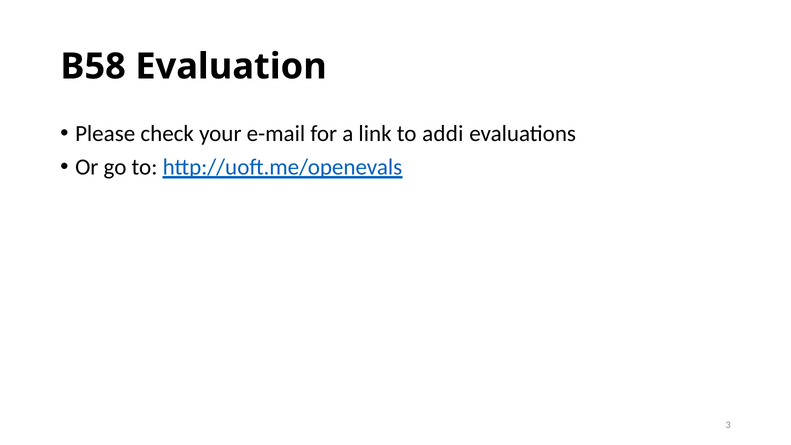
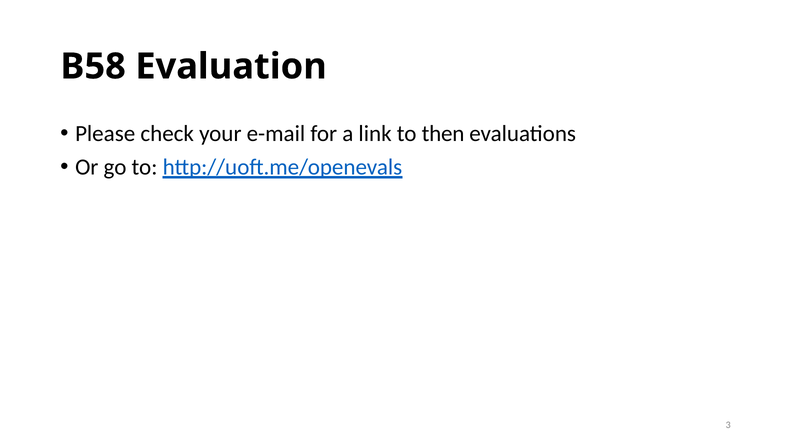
addi: addi -> then (443, 134)
